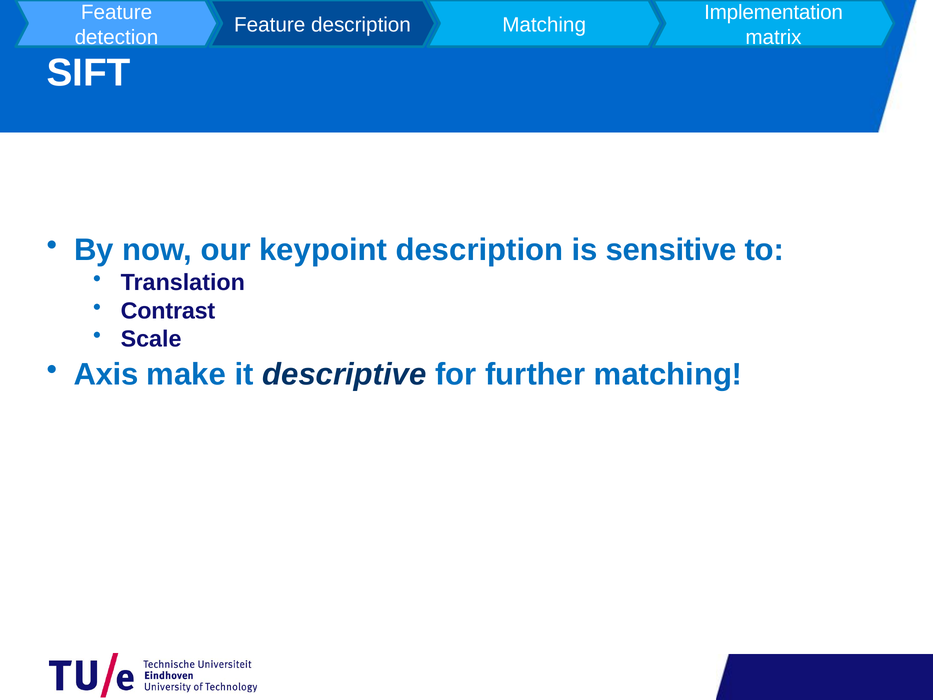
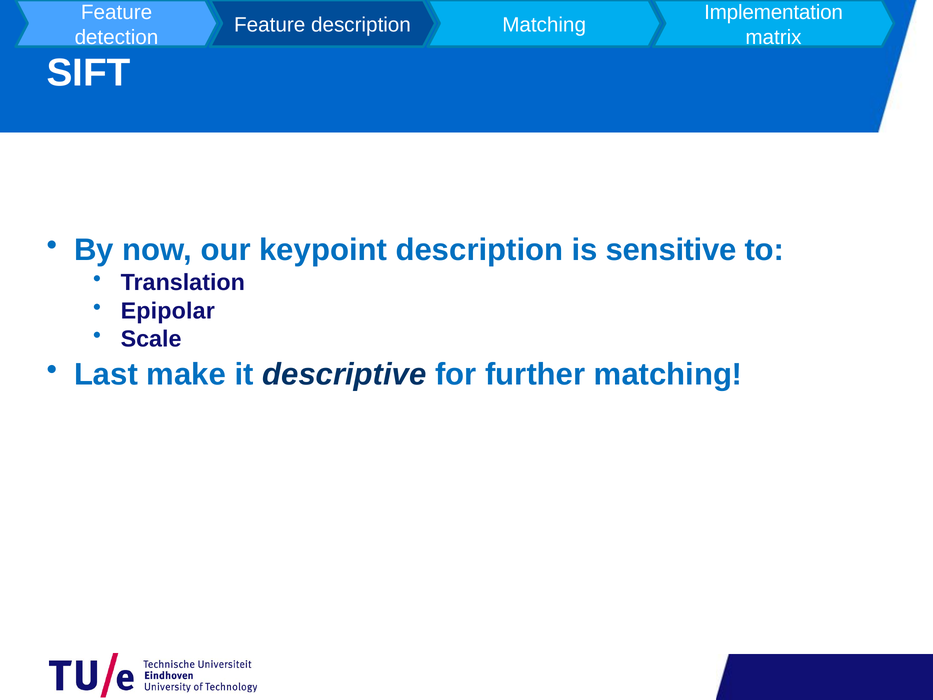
Contrast: Contrast -> Epipolar (168, 311)
Axis: Axis -> Last (106, 375)
